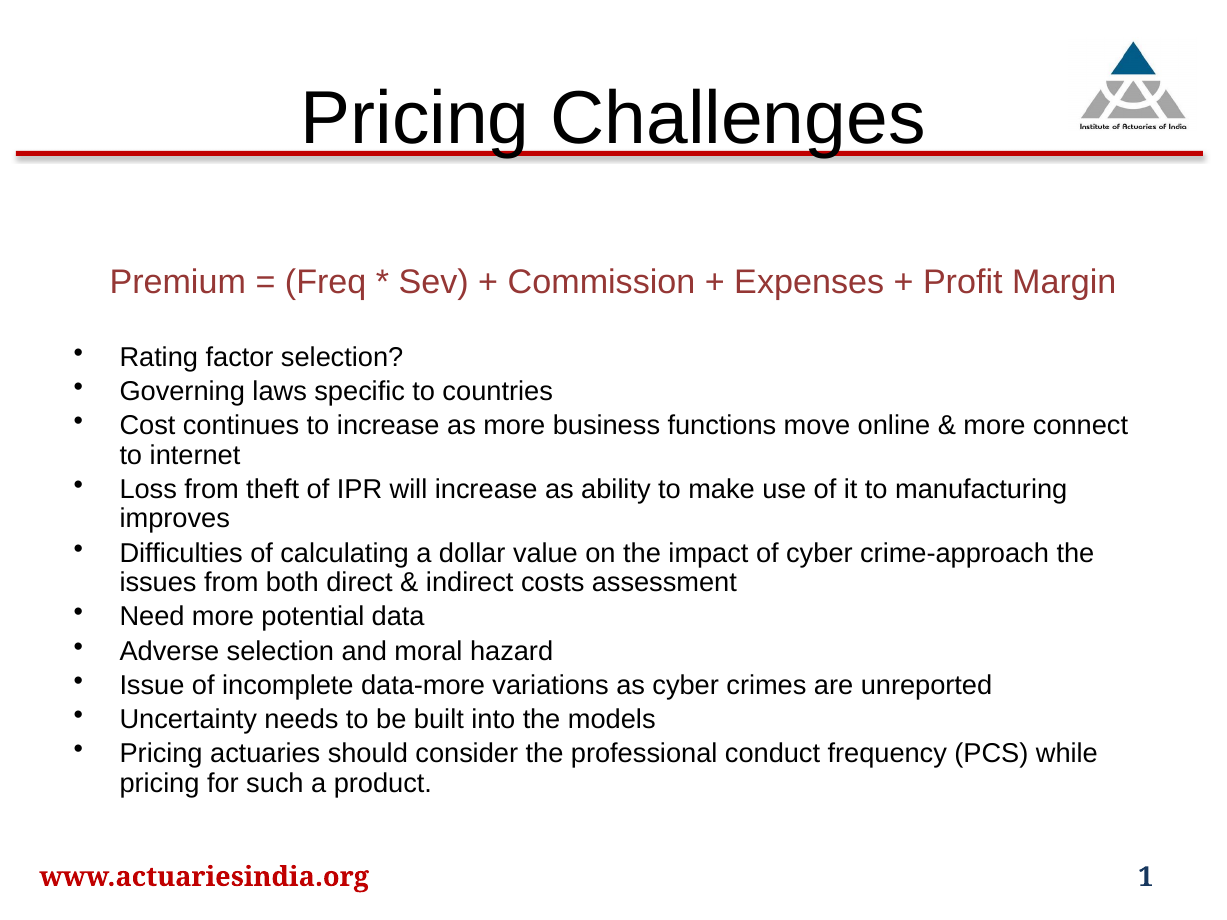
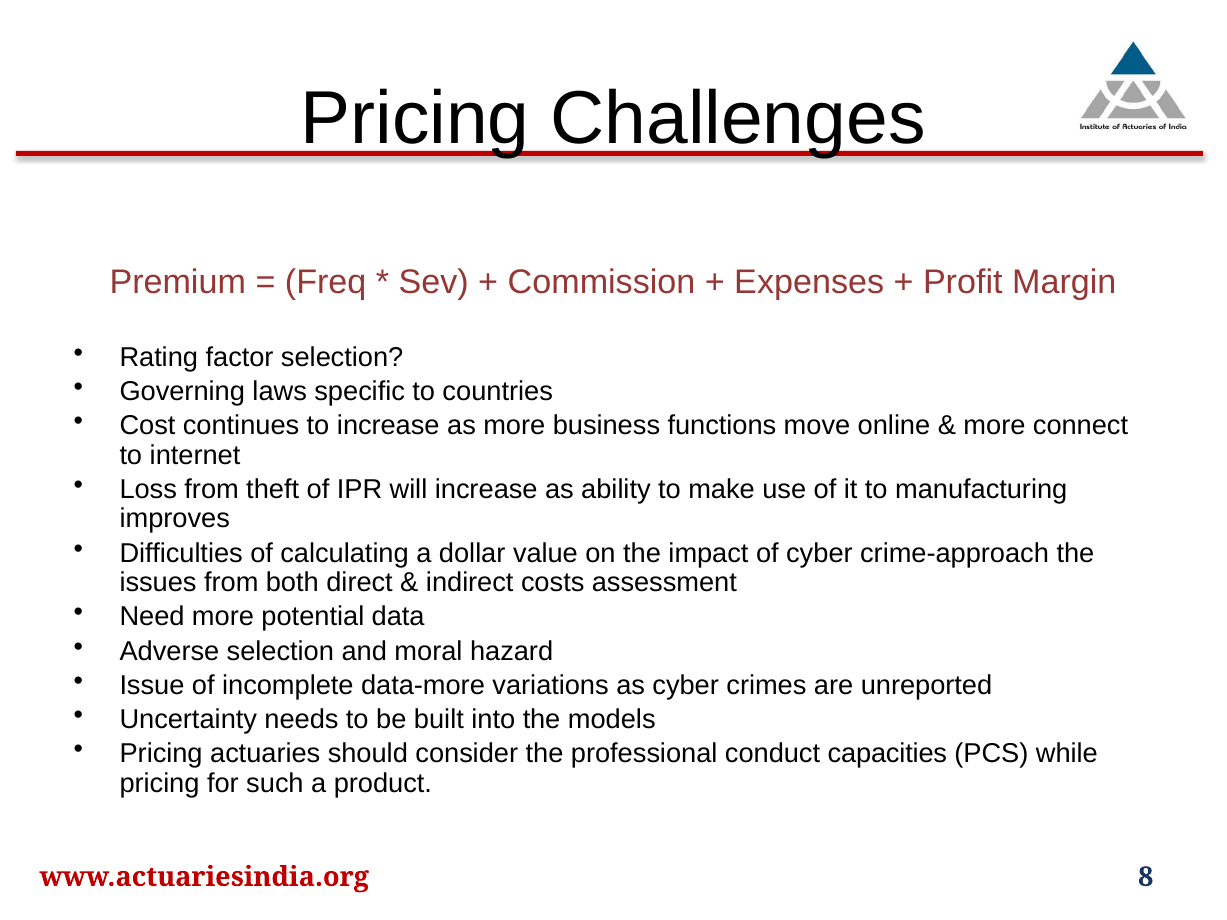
frequency: frequency -> capacities (887, 754)
1: 1 -> 8 (1146, 877)
